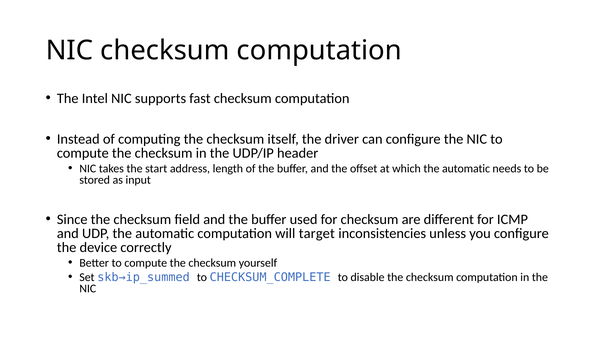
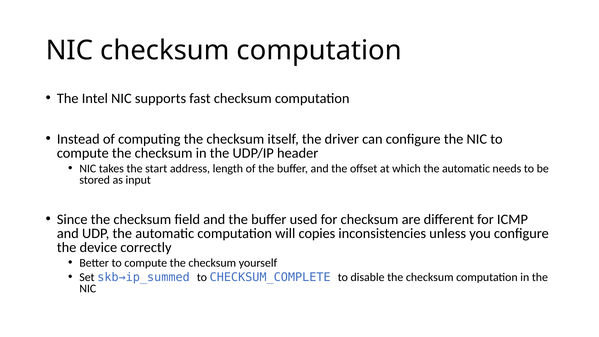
target: target -> copies (317, 233)
